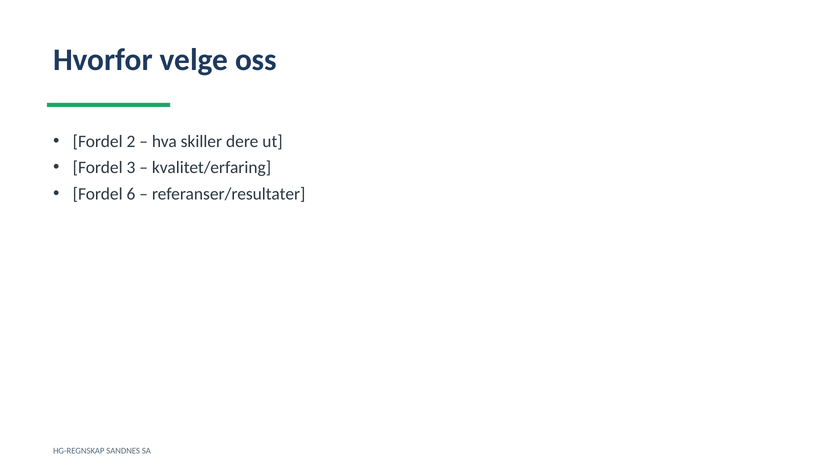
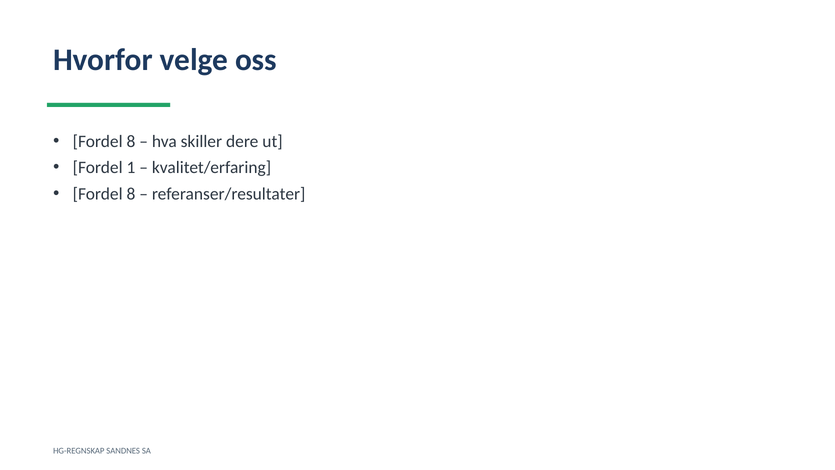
2: 2 -> 8 (131, 141)
3: 3 -> 1 (131, 168)
6: 6 -> 8 (131, 194)
